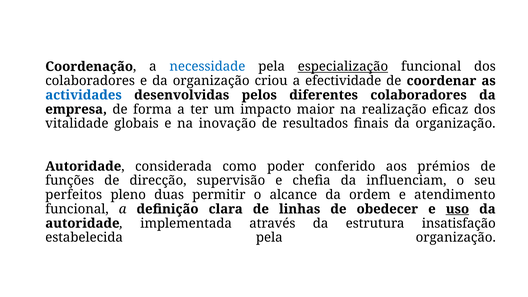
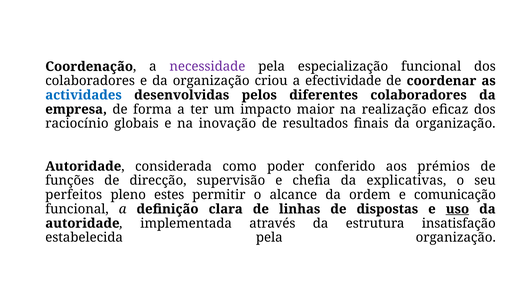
necessidade colour: blue -> purple (207, 67)
especialização underline: present -> none (343, 67)
vitalidade: vitalidade -> raciocínio (77, 124)
influenciam: influenciam -> explicativas (406, 181)
duas: duas -> estes (169, 195)
atendimento: atendimento -> comunicação (455, 195)
obedecer: obedecer -> dispostas (387, 209)
